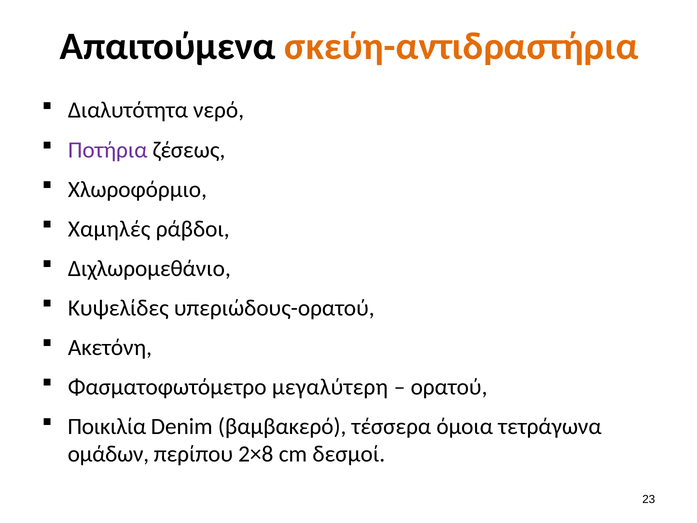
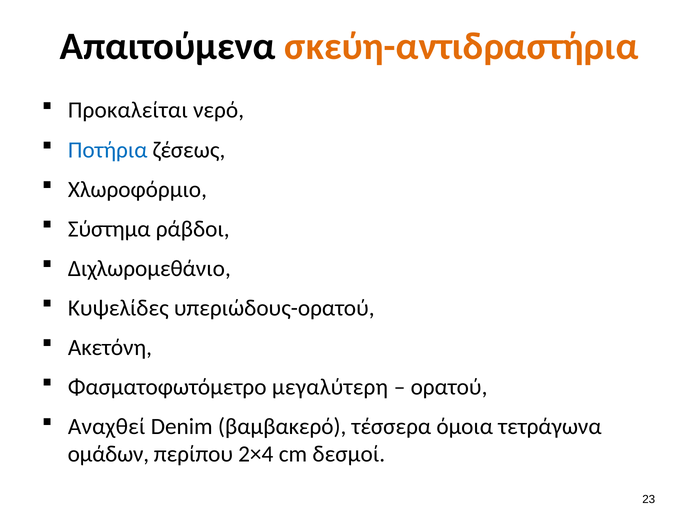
Διαλυτότητα: Διαλυτότητα -> Προκαλείται (128, 110)
Ποτήρια colour: purple -> blue (108, 150)
Χαμηλές: Χαμηλές -> Σύστημα (109, 229)
Ποικιλία: Ποικιλία -> Αναχθεί (107, 426)
2×8: 2×8 -> 2×4 (256, 454)
